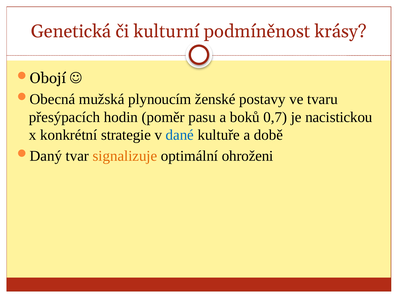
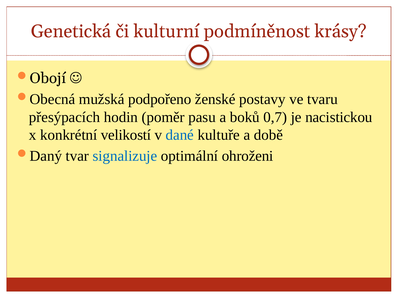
plynoucím: plynoucím -> podpořeno (160, 99)
strategie: strategie -> velikostí (126, 135)
signalizuje colour: orange -> blue (125, 156)
